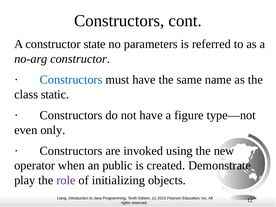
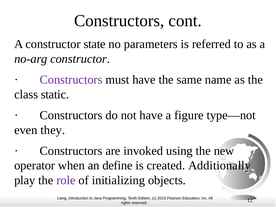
Constructors colour: blue -> purple (71, 80)
only: only -> they (53, 130)
public: public -> define (117, 166)
Demonstrate: Demonstrate -> Additionally (220, 166)
